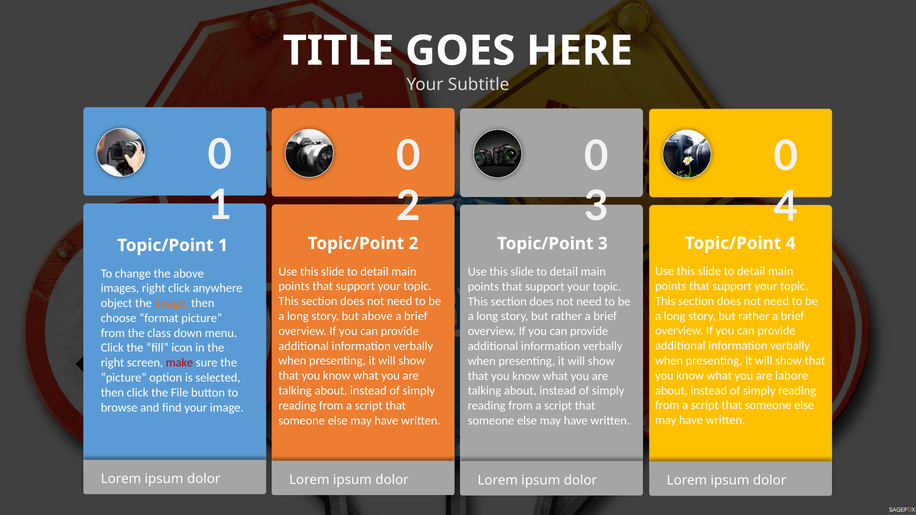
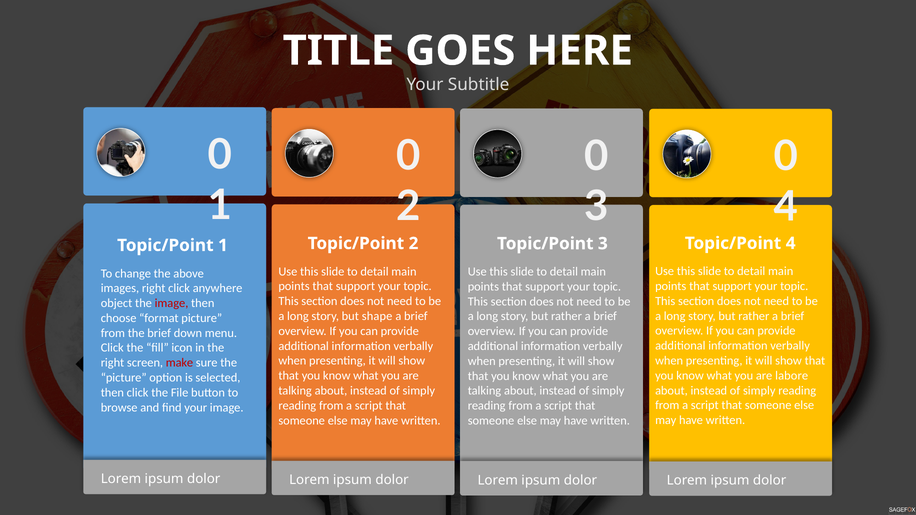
image colour: orange -> red (172, 303)
but above: above -> shape (377, 316)
the class: class -> brief (159, 333)
